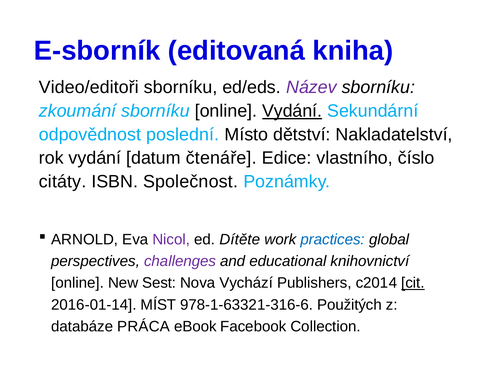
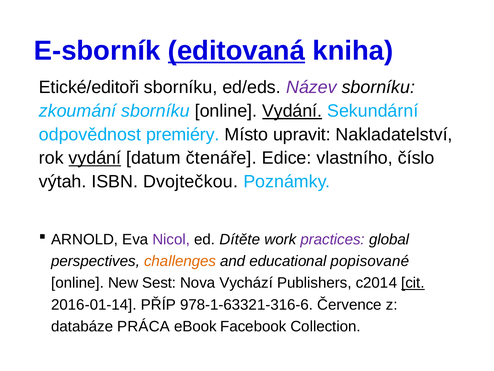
editovaná underline: none -> present (236, 51)
Video/editoři: Video/editoři -> Etické/editoři (89, 87)
poslední: poslední -> premiéry (183, 134)
dětství: dětství -> upravit (302, 134)
vydání underline: none -> present (95, 158)
citáty: citáty -> výtah (63, 181)
Společnost: Společnost -> Dvojtečkou (191, 181)
practices colour: blue -> purple (333, 239)
challenges colour: purple -> orange (180, 261)
knihovnictví: knihovnictví -> popisované (370, 261)
MÍST: MÍST -> PŘÍP (158, 304)
Použitých: Použitých -> Července (349, 304)
